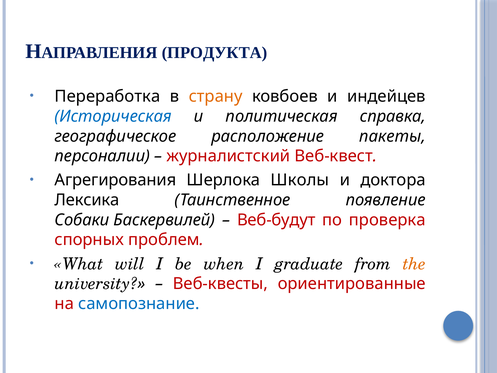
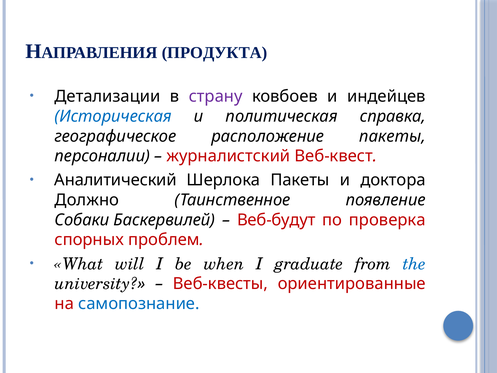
Переработка: Переработка -> Детализации (107, 96)
страну colour: orange -> purple (216, 96)
Агрегирования: Агрегирования -> Аналитический (116, 180)
Шерлока Школы: Школы -> Пакеты (300, 180)
Лексика: Лексика -> Должно (87, 200)
the colour: orange -> blue (414, 264)
